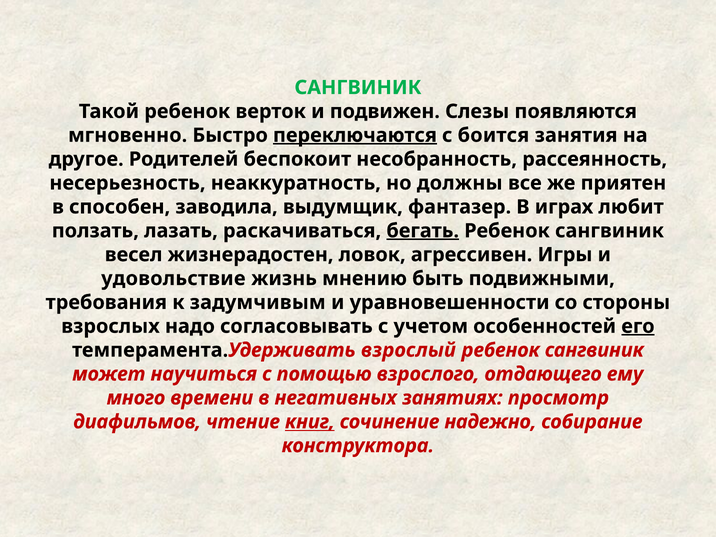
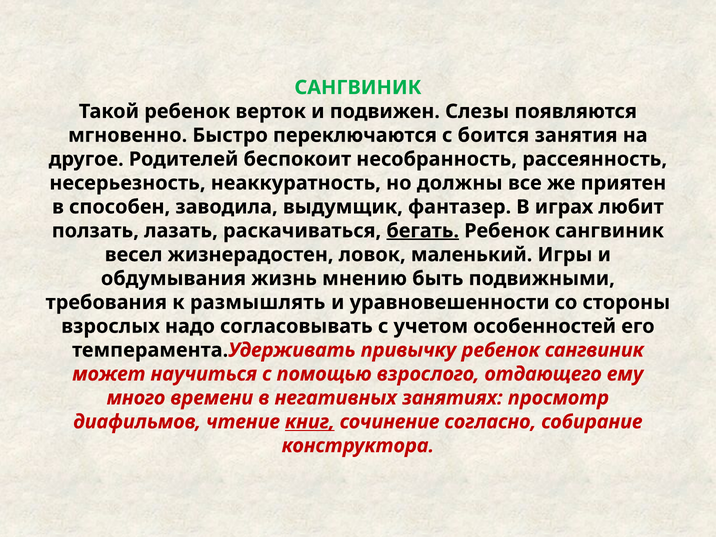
переключаются underline: present -> none (355, 135)
агрессивен: агрессивен -> маленький (472, 255)
удовольствие: удовольствие -> обдумывания (173, 279)
задумчивым: задумчивым -> размышлять (258, 302)
его underline: present -> none (638, 326)
взрослый: взрослый -> привычку (409, 350)
надежно: надежно -> согласно (490, 422)
